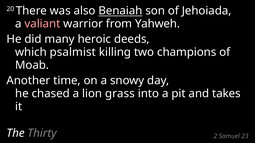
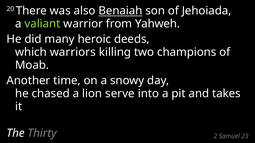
valiant colour: pink -> light green (42, 24)
psalmist: psalmist -> warriors (73, 52)
grass: grass -> serve (120, 94)
